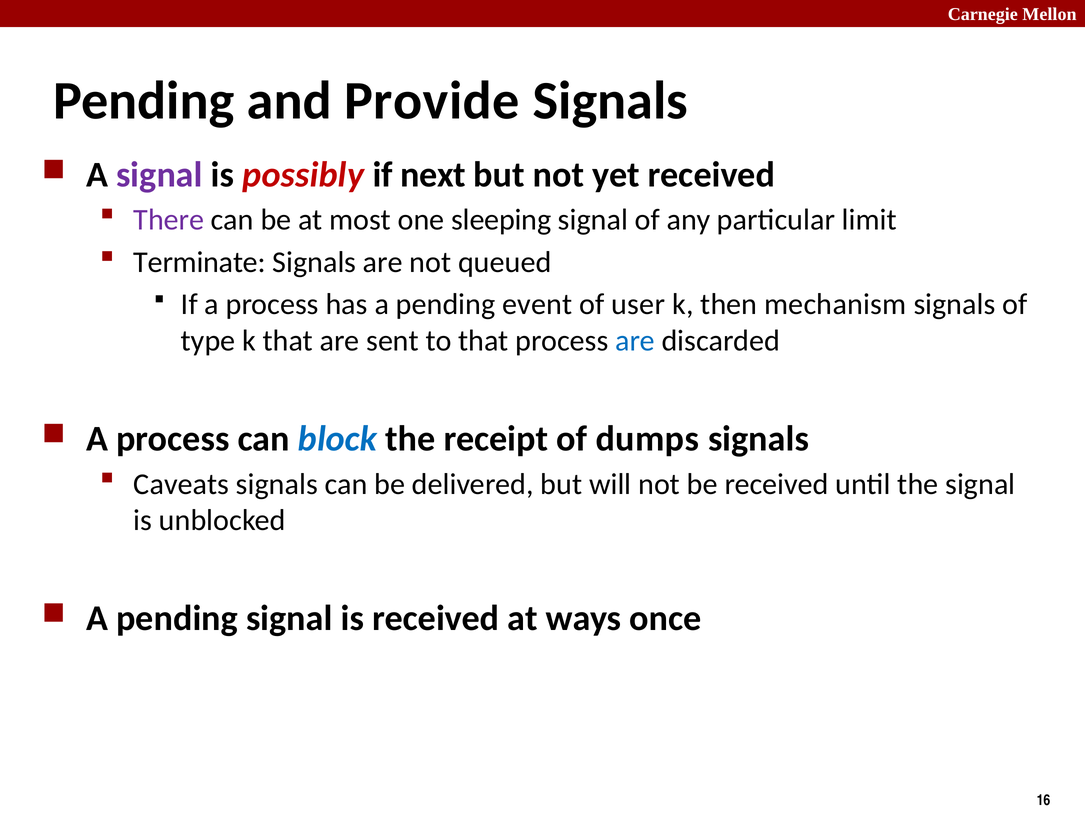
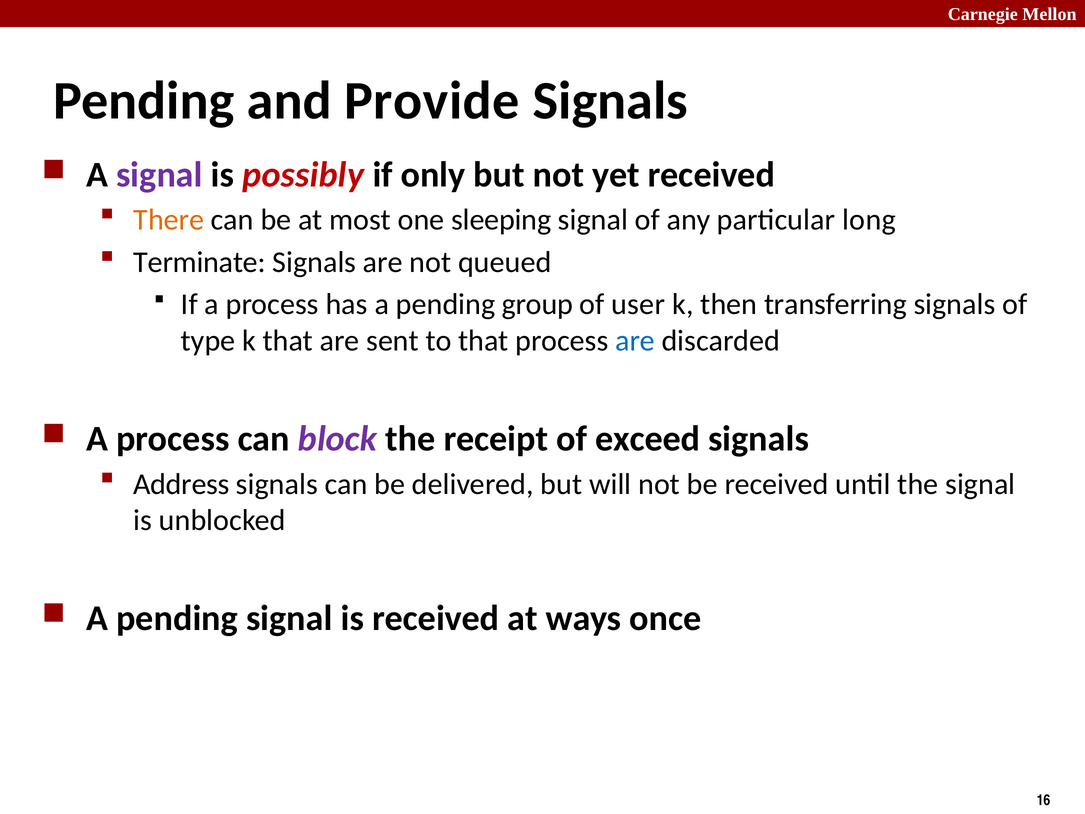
next: next -> only (433, 175)
There colour: purple -> orange (169, 220)
limit: limit -> long (869, 220)
event: event -> group (537, 304)
mechanism: mechanism -> transferring (835, 304)
block colour: blue -> purple (338, 439)
dumps: dumps -> exceed (648, 439)
Caveats: Caveats -> Address (181, 484)
